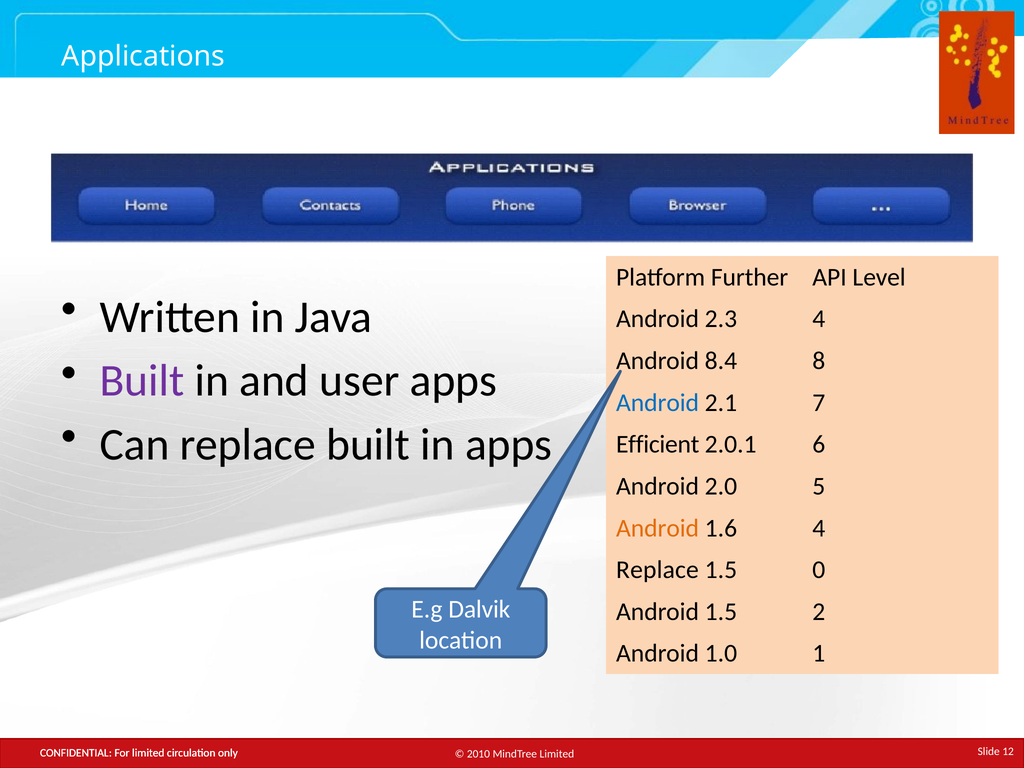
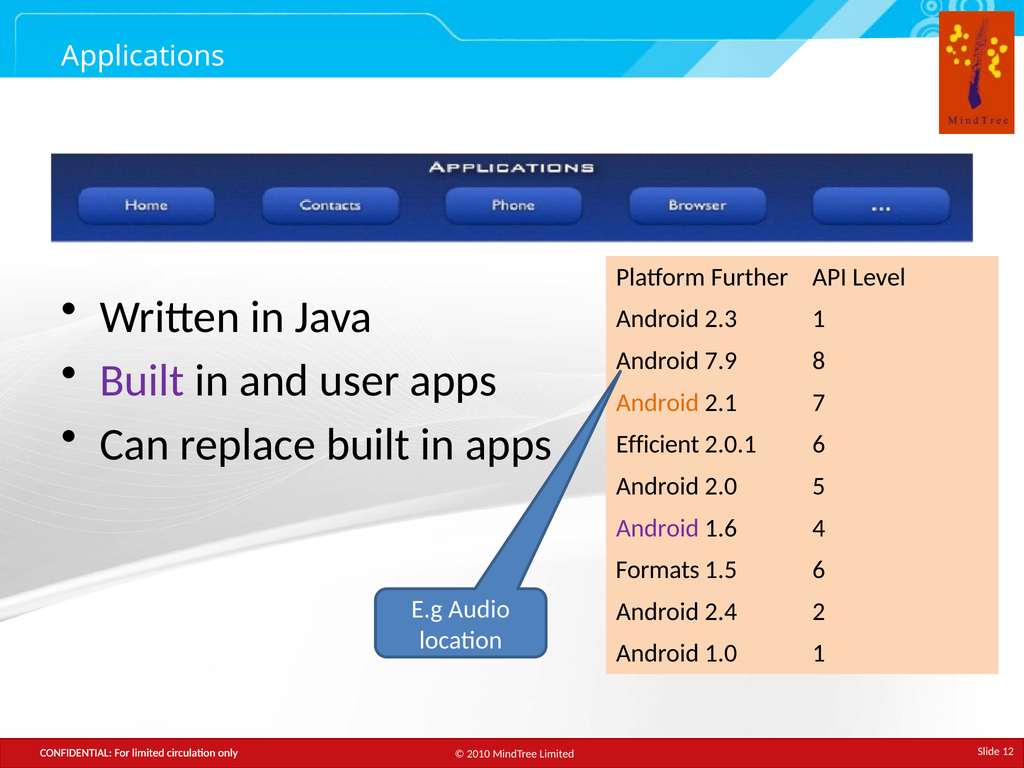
2.3 4: 4 -> 1 (819, 319)
8.4: 8.4 -> 7.9 (721, 361)
Android colour: blue -> orange (658, 403)
Android colour: orange -> purple (658, 528)
Replace: Replace -> Formats (658, 570)
1.5 0: 0 -> 6 (819, 570)
Dalvik: Dalvik -> Audio (479, 609)
Android 1.5: 1.5 -> 2.4 (721, 612)
